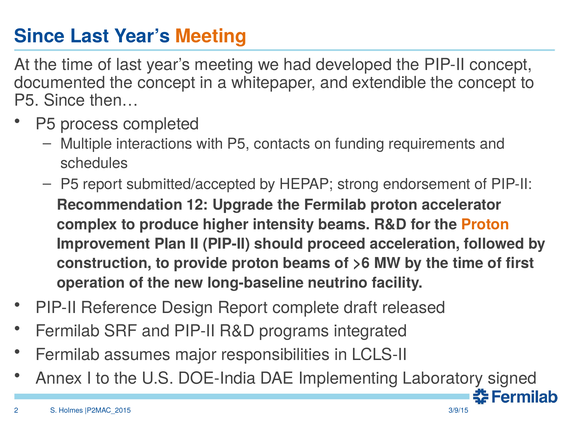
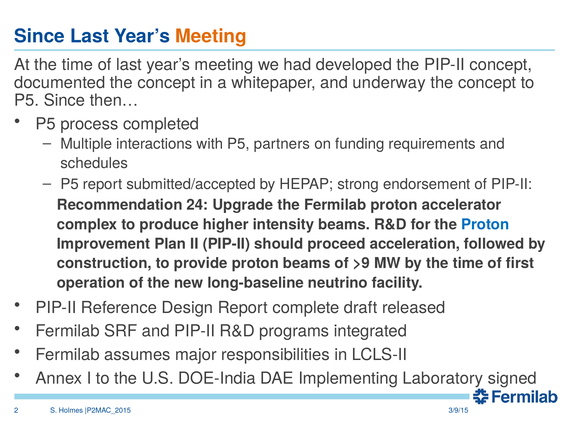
extendible: extendible -> underway (389, 82)
contacts: contacts -> partners (282, 144)
12: 12 -> 24 (197, 205)
Proton colour: orange -> blue (485, 224)
>6: >6 -> >9 (361, 263)
